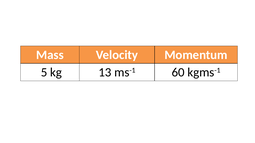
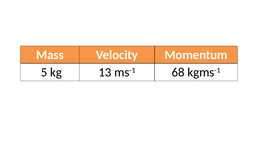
60: 60 -> 68 (178, 72)
